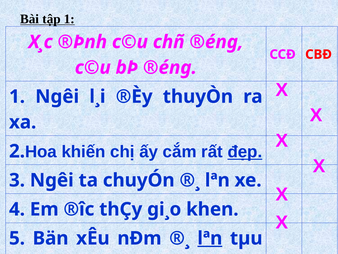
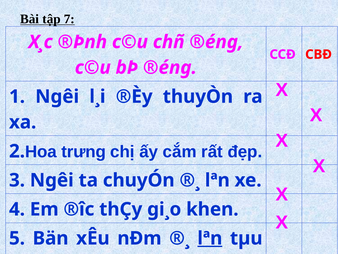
tập 1: 1 -> 7 (69, 19)
khiến: khiến -> trưng (84, 152)
đẹp underline: present -> none (245, 152)
